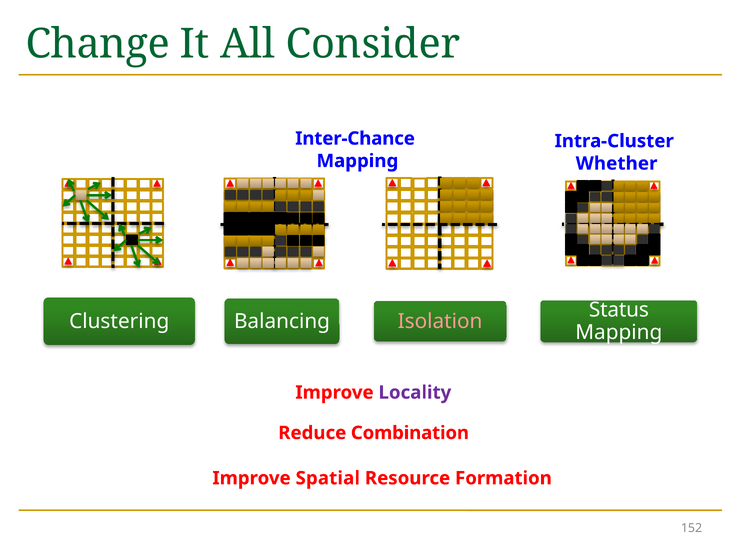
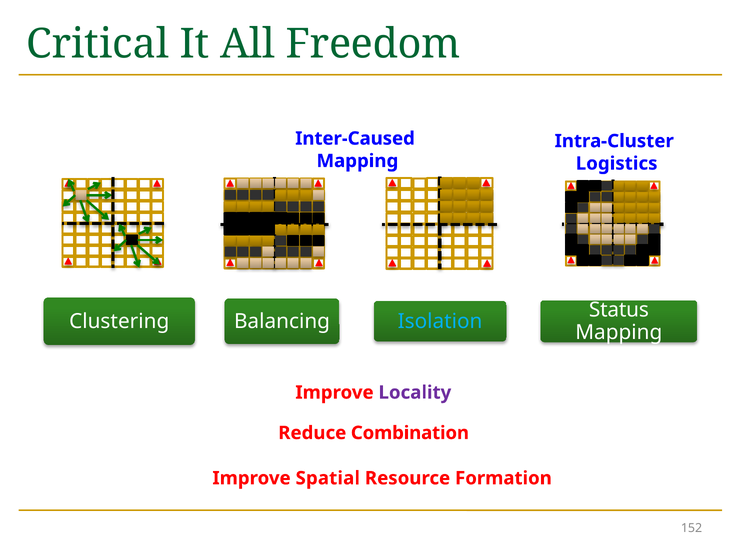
Change: Change -> Critical (98, 44)
Consider: Consider -> Freedom (373, 44)
Inter-Chance: Inter-Chance -> Inter-Caused (355, 139)
Whether: Whether -> Logistics (617, 164)
Isolation colour: pink -> light blue (440, 321)
